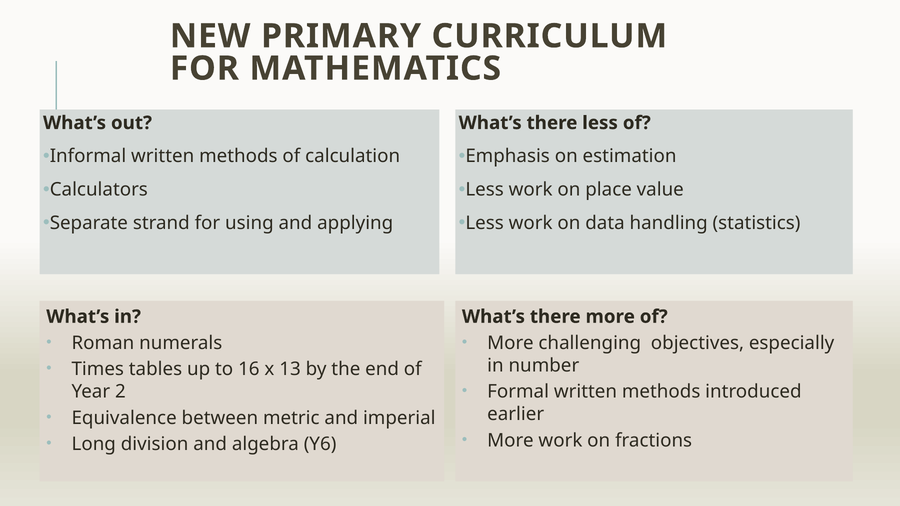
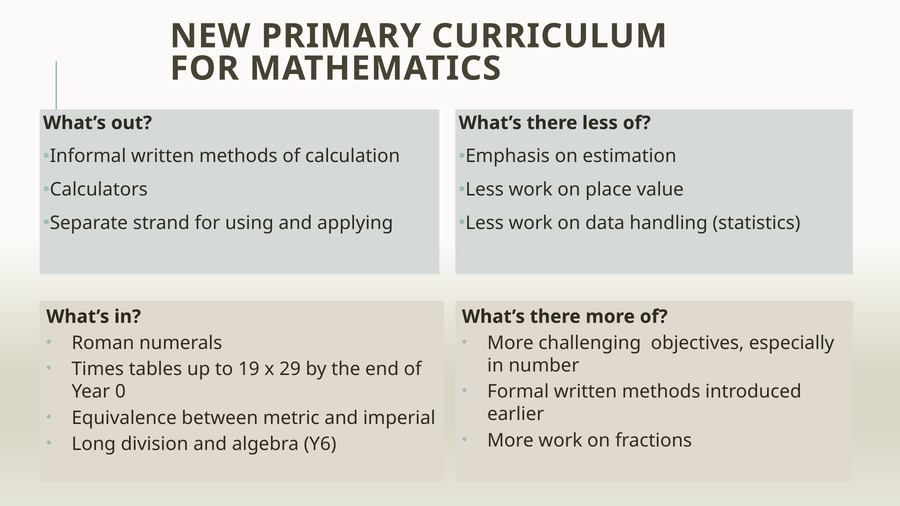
16: 16 -> 19 (249, 369)
13: 13 -> 29 (290, 369)
2: 2 -> 0 (120, 392)
